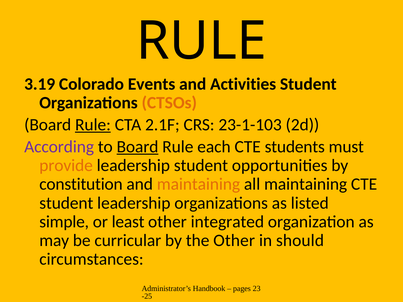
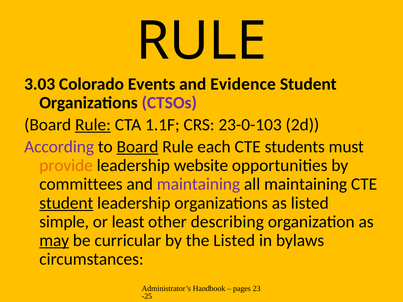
3.19: 3.19 -> 3.03 (40, 84)
Activities: Activities -> Evidence (243, 84)
CTSOs colour: orange -> purple (169, 103)
2.1F: 2.1F -> 1.1F (162, 125)
23-1-103: 23-1-103 -> 23-0-103 (250, 125)
leadership student: student -> website (201, 166)
constitution: constitution -> committees (81, 184)
maintaining colour: orange -> purple (198, 184)
student underline: none -> present (66, 203)
integrated: integrated -> describing (227, 222)
may underline: none -> present (54, 241)
the Other: Other -> Listed (234, 241)
should: should -> bylaws (300, 241)
